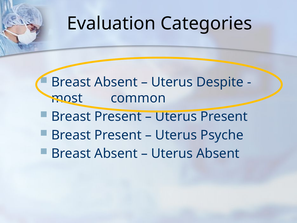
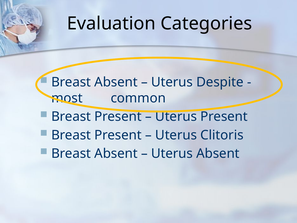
Psyche: Psyche -> Clitoris (222, 135)
